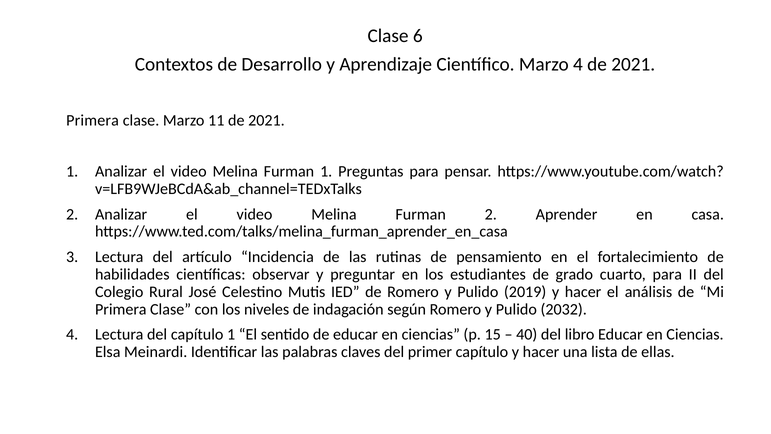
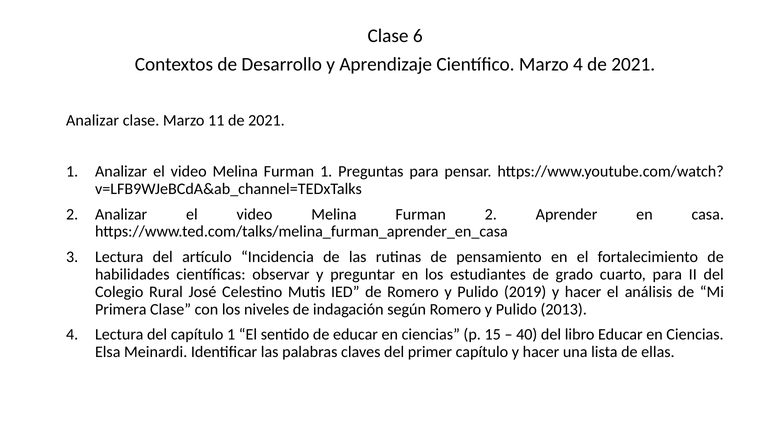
Primera: Primera -> Analizar (93, 120)
2032: 2032 -> 2013 (564, 309)
